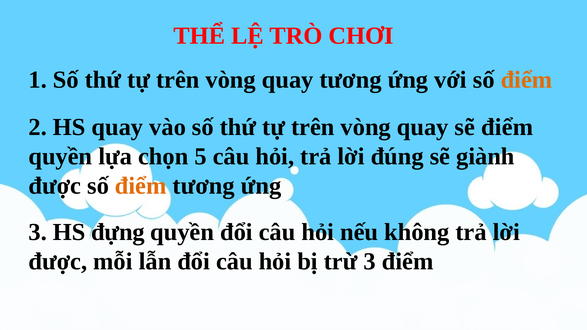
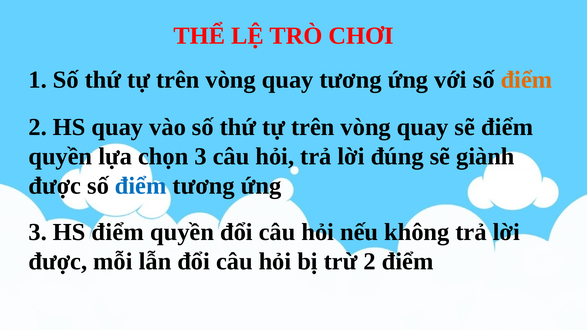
chọn 5: 5 -> 3 (200, 157)
điểm colour: orange -> blue (141, 186)
HS đựng: đựng -> điểm (118, 232)
trừ 3: 3 -> 2 (370, 262)
